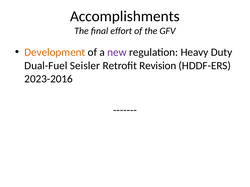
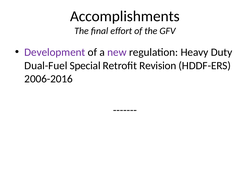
Development colour: orange -> purple (55, 52)
Seisler: Seisler -> Special (85, 66)
2023-2016: 2023-2016 -> 2006-2016 (49, 79)
